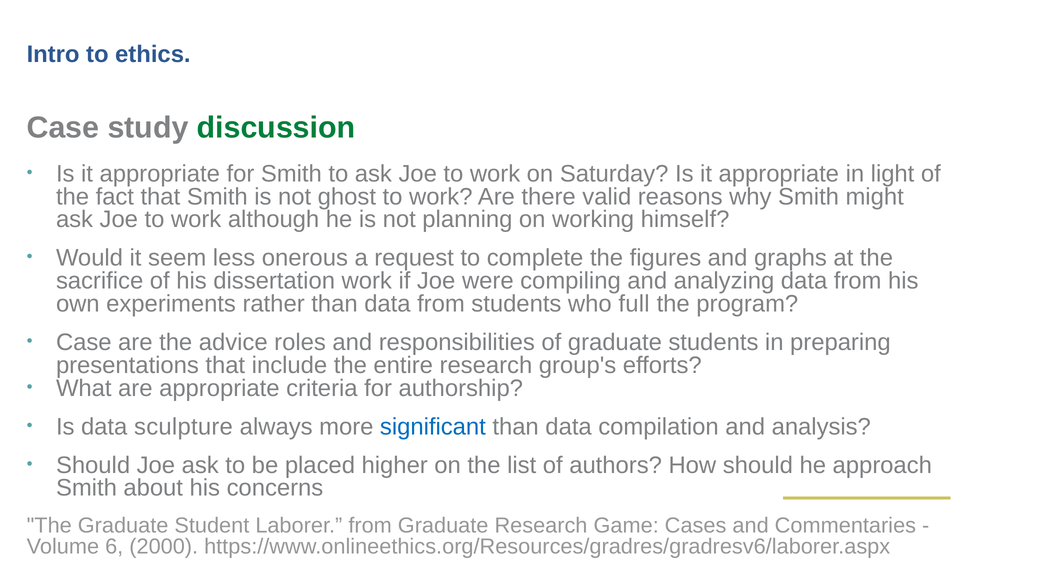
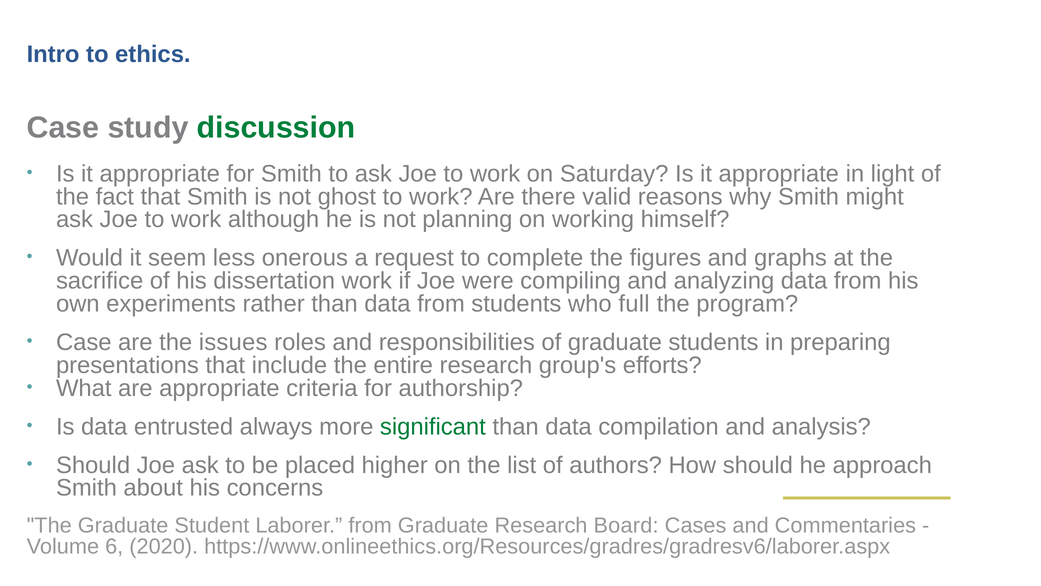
advice: advice -> issues (233, 342)
sculpture: sculpture -> entrusted (184, 427)
significant colour: blue -> green (433, 427)
Game: Game -> Board (626, 526)
2000: 2000 -> 2020 (164, 547)
